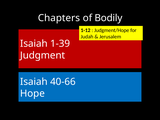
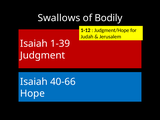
Chapters: Chapters -> Swallows (59, 18)
